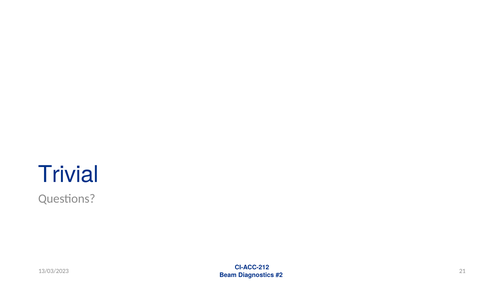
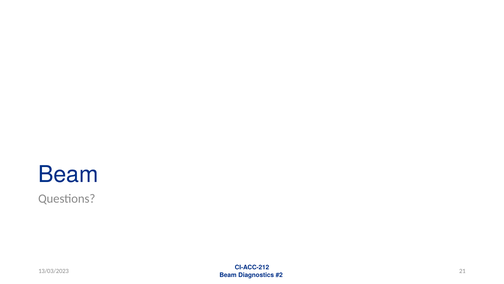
Trivial: Trivial -> Beam (68, 174)
